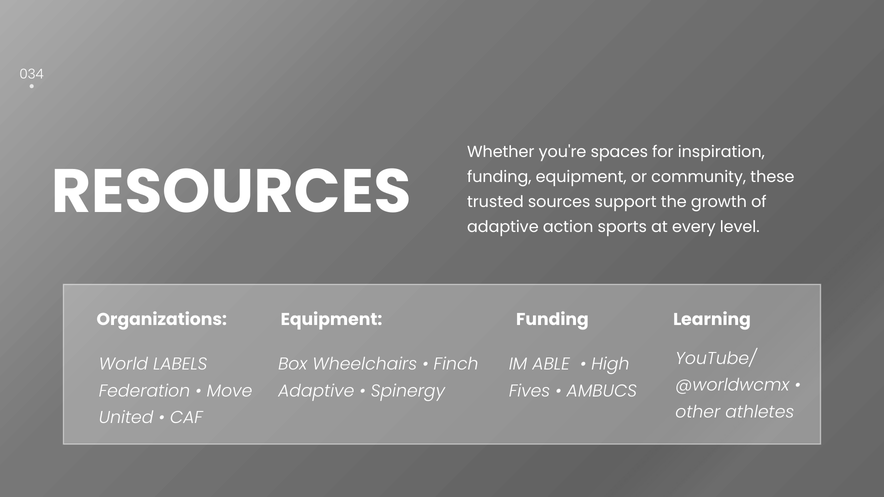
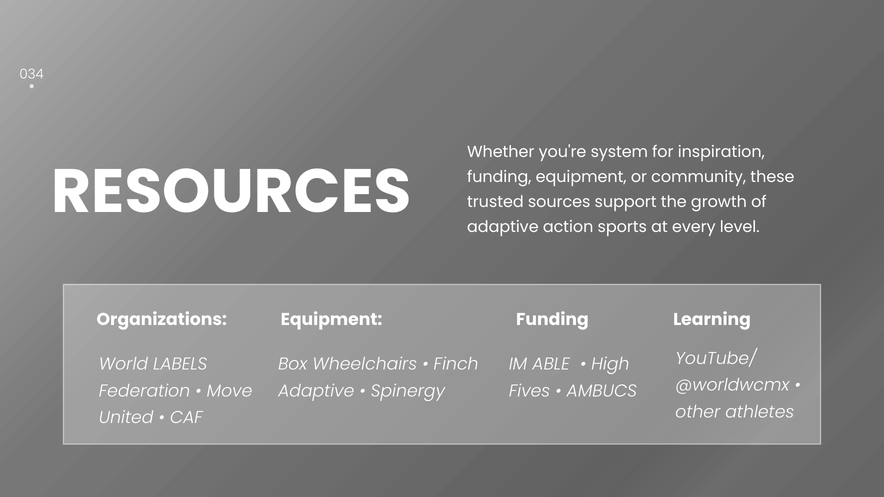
spaces: spaces -> system (619, 152)
